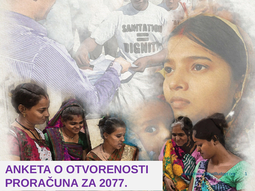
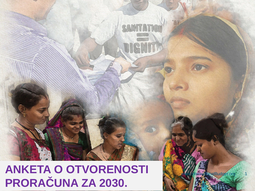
2077: 2077 -> 2030 (113, 183)
